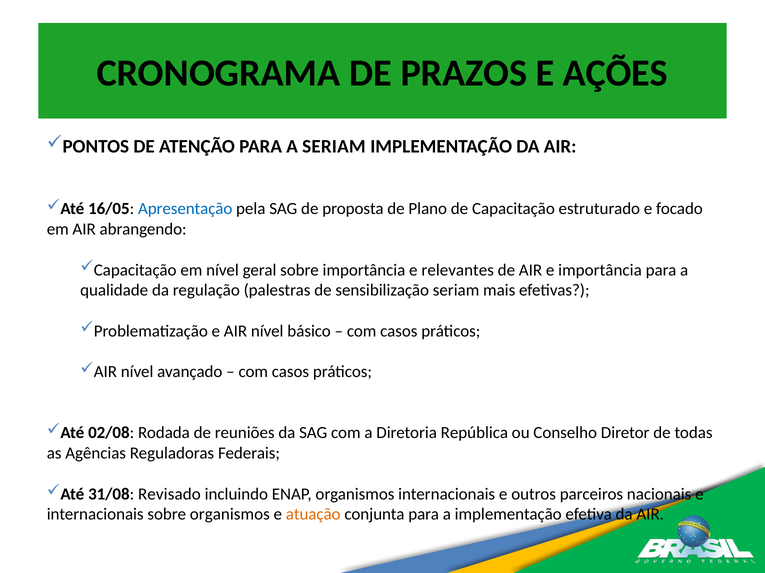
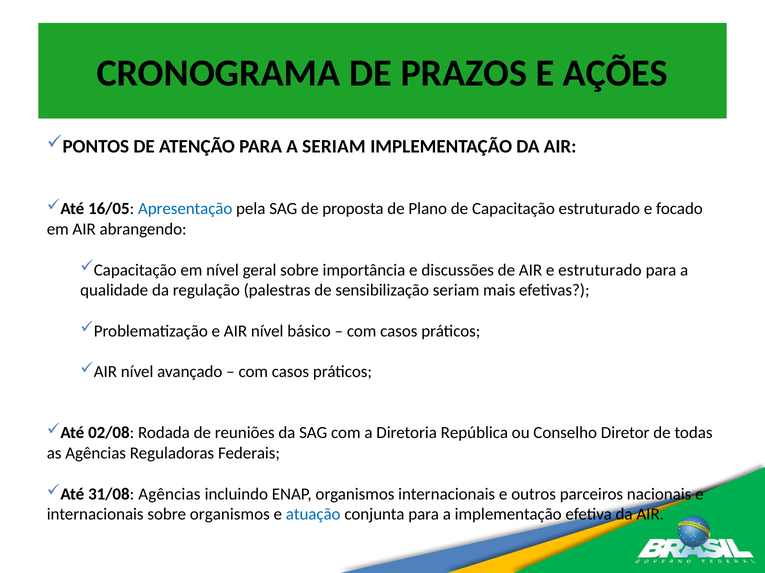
relevantes: relevantes -> discussões (458, 270)
e importância: importância -> estruturado (600, 270)
31/08 Revisado: Revisado -> Agências (169, 495)
atuação colour: orange -> blue (313, 515)
